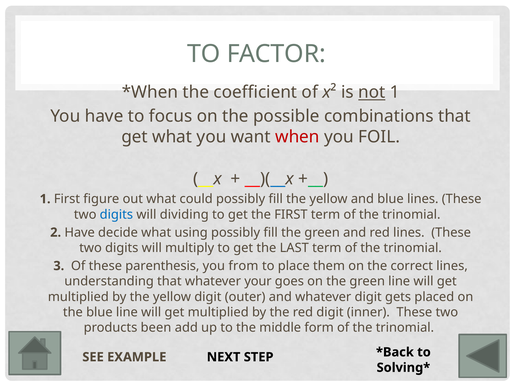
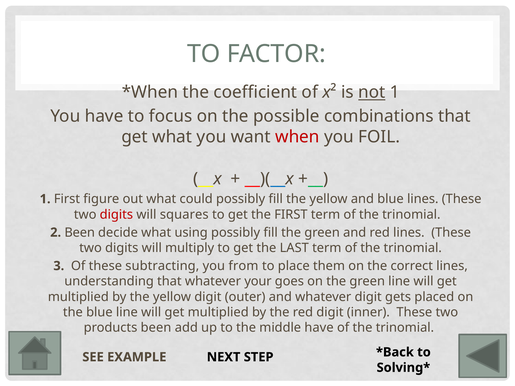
digits colour: blue -> red (116, 215)
dividing: dividing -> squares (184, 215)
2 Have: Have -> Been (80, 233)
parenthesis: parenthesis -> subtracting (162, 266)
middle form: form -> have (319, 328)
